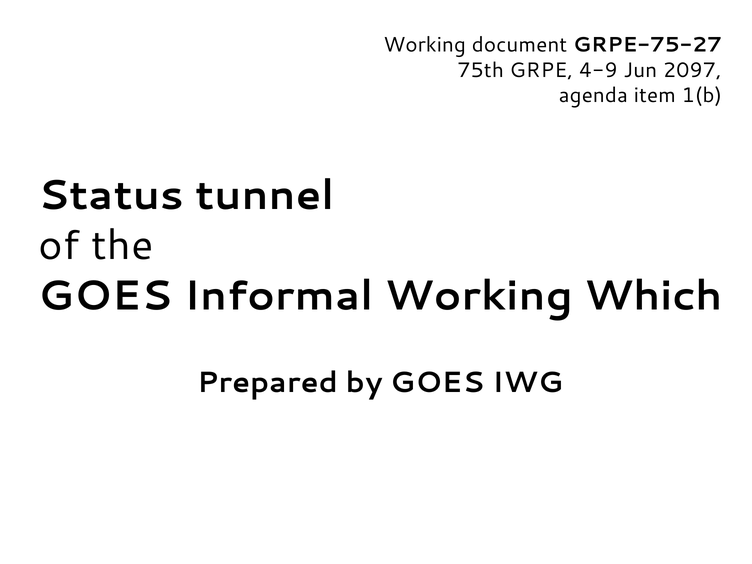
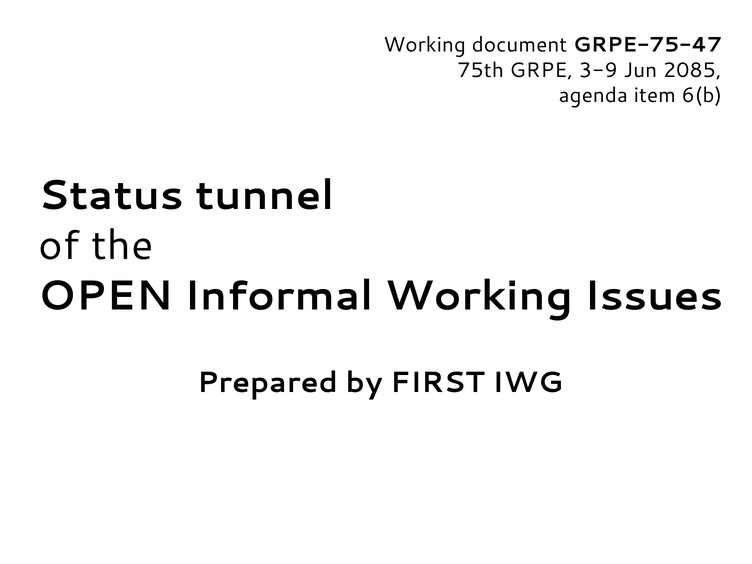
GRPE-75-27: GRPE-75-27 -> GRPE-75-47 (648, 45)
4-9: 4-9 -> 3-9 (598, 70)
2097: 2097 -> 2085 (692, 70)
1(b: 1(b -> 6(b (702, 95)
GOES: GOES -> OPEN (106, 296)
Which: Which -> Issues (654, 296)
by GOES: GOES -> FIRST (438, 383)
